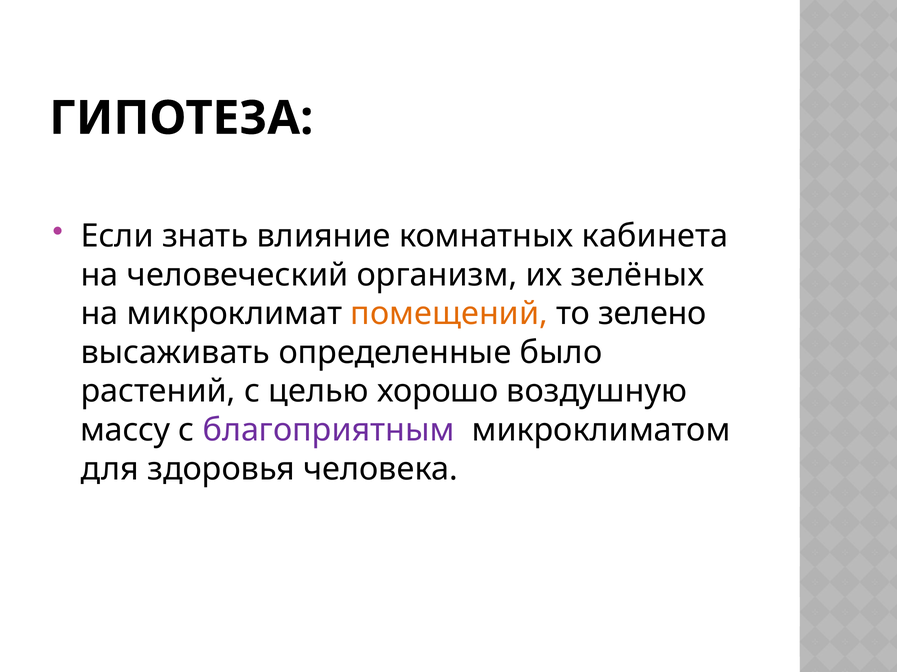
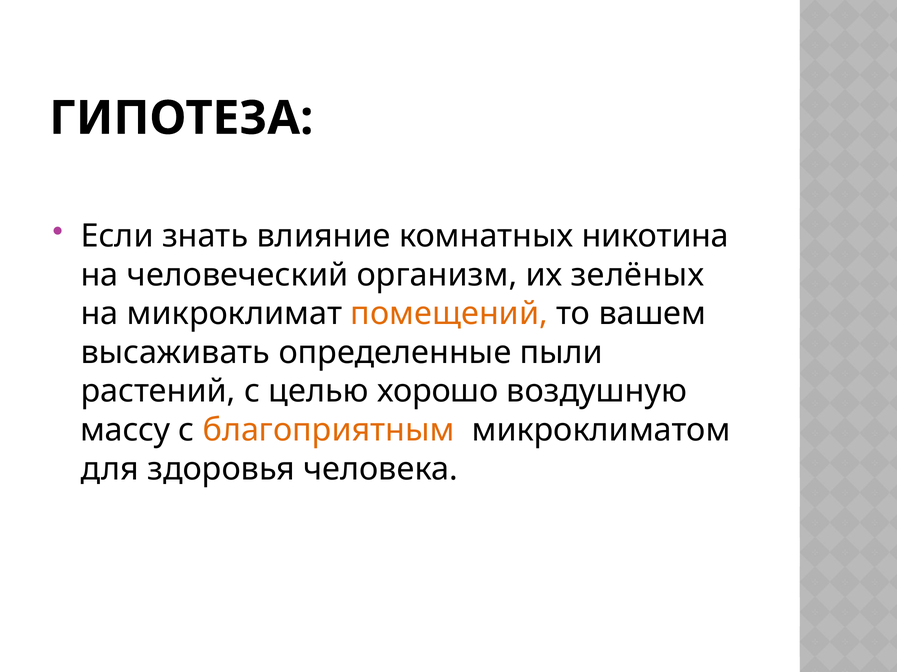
кабинета: кабинета -> никотина (655, 236)
зелено: зелено -> вашем (652, 314)
было: было -> пыли (561, 353)
благоприятным colour: purple -> orange (329, 431)
